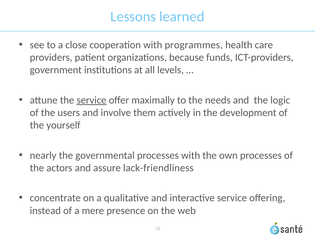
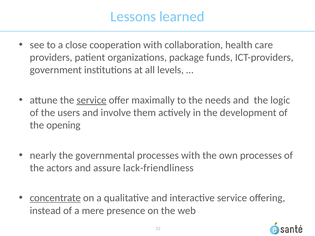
programmes: programmes -> collaboration (194, 45)
because: because -> package (187, 57)
yourself: yourself -> opening (63, 125)
concentrate underline: none -> present (55, 198)
